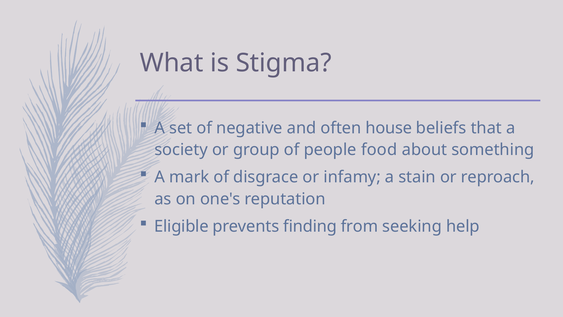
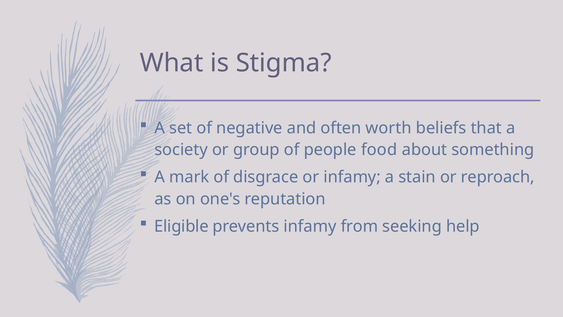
house: house -> worth (389, 128)
prevents finding: finding -> infamy (310, 226)
